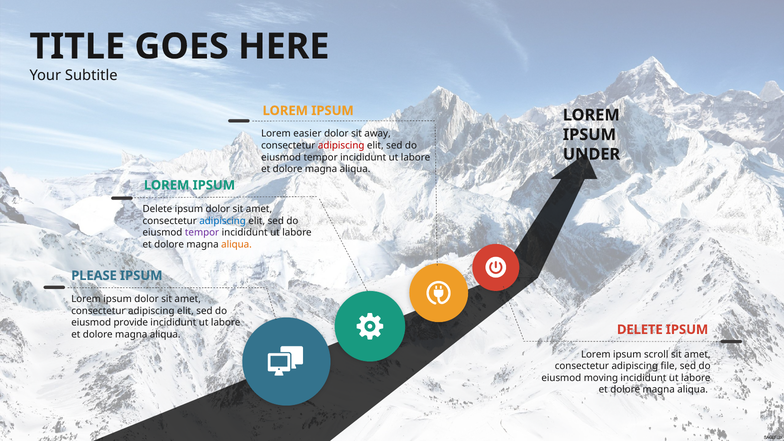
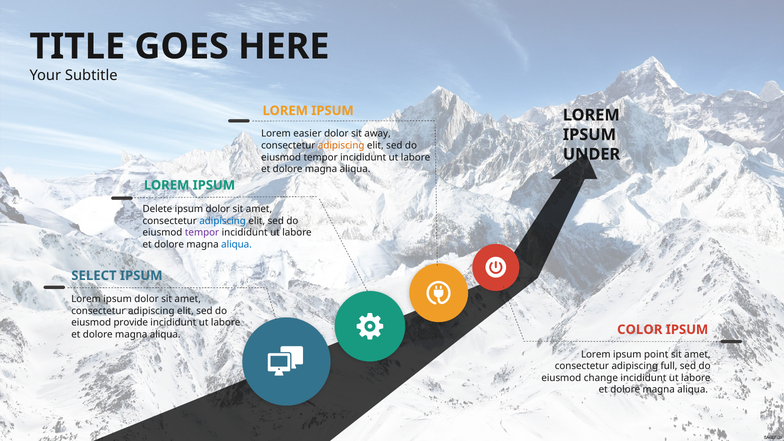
adipiscing colour: red -> orange (341, 146)
aliqua colour: orange -> blue (237, 244)
PLEASE: PLEASE -> SELECT (94, 276)
DELETE: DELETE -> COLOR (640, 330)
scroll: scroll -> point (656, 354)
file: file -> full (669, 366)
moving: moving -> change (601, 378)
